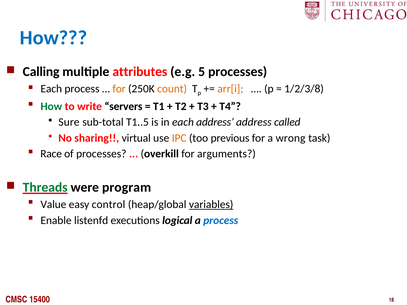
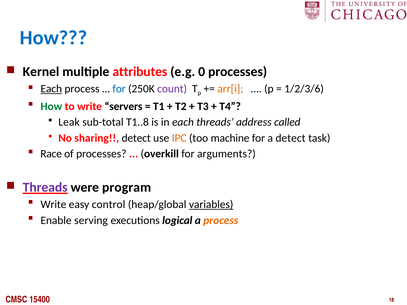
Calling: Calling -> Kernel (41, 72)
5: 5 -> 0 (202, 72)
Each underline: none -> present (51, 89)
for colour: orange -> blue (119, 89)
count colour: orange -> purple (172, 89)
1/2/3/8: 1/2/3/8 -> 1/2/3/6 (304, 89)
Sure: Sure -> Leak (69, 122)
T1..5: T1..5 -> T1..8 (137, 122)
each address: address -> threads (215, 122)
sharing virtual: virtual -> detect (136, 138)
previous: previous -> machine (230, 138)
a wrong: wrong -> detect (291, 138)
Threads colour: green -> purple (45, 188)
Value: Value -> Write (53, 205)
listenfd: listenfd -> serving (91, 220)
process colour: blue -> orange (221, 220)
